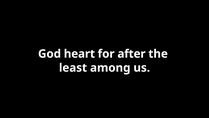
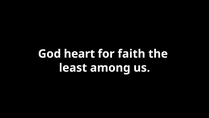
after: after -> faith (131, 54)
